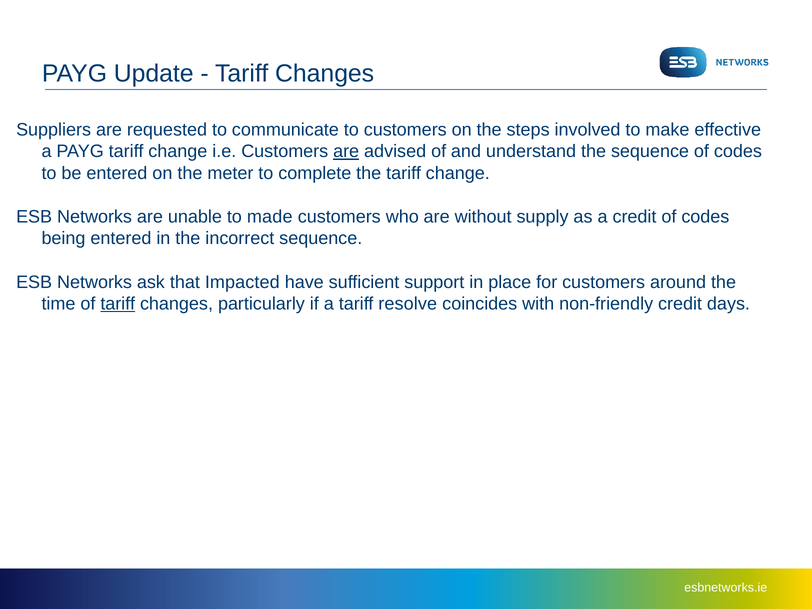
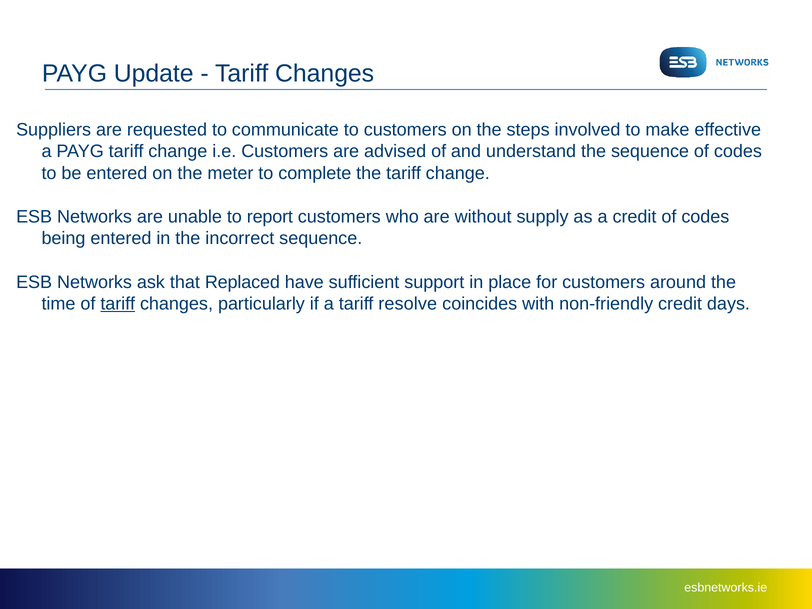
are underline: present -> none (346, 151)
made: made -> report (270, 217)
Impacted: Impacted -> Replaced (242, 282)
